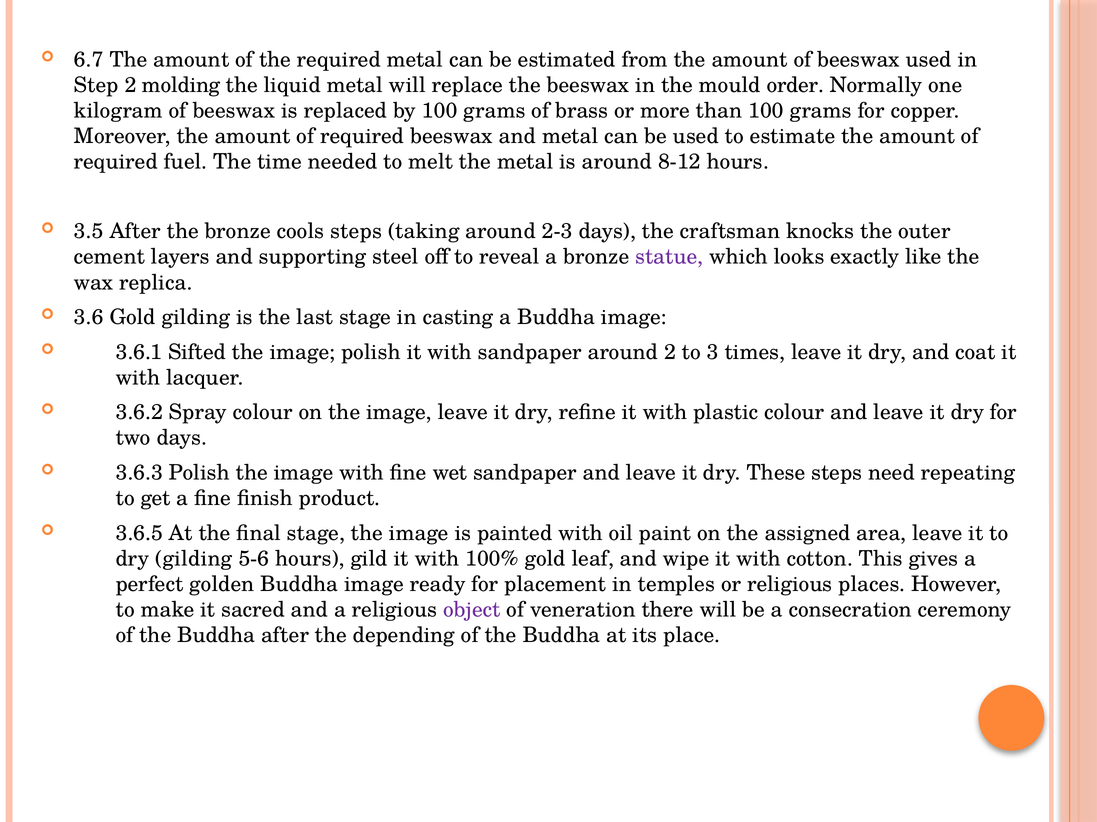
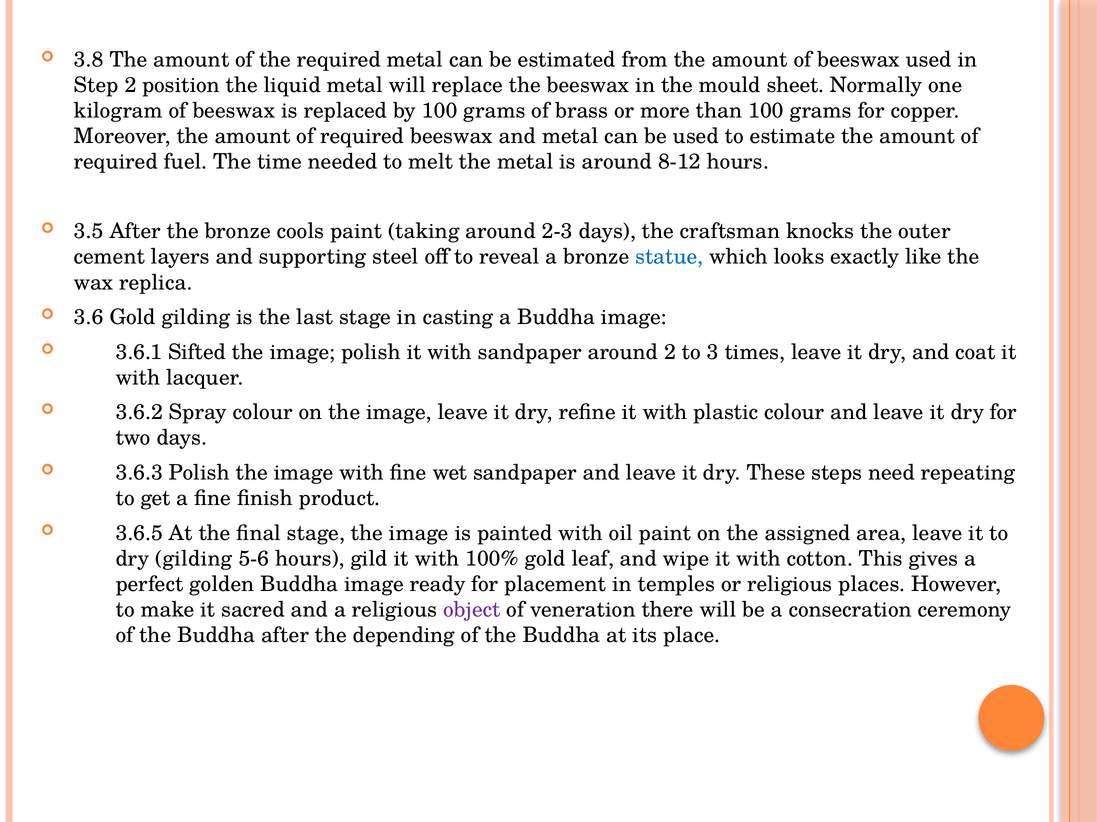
6.7: 6.7 -> 3.8 (89, 60)
molding: molding -> position (181, 85)
order: order -> sheet (795, 85)
cools steps: steps -> paint (356, 232)
statue colour: purple -> blue (669, 257)
